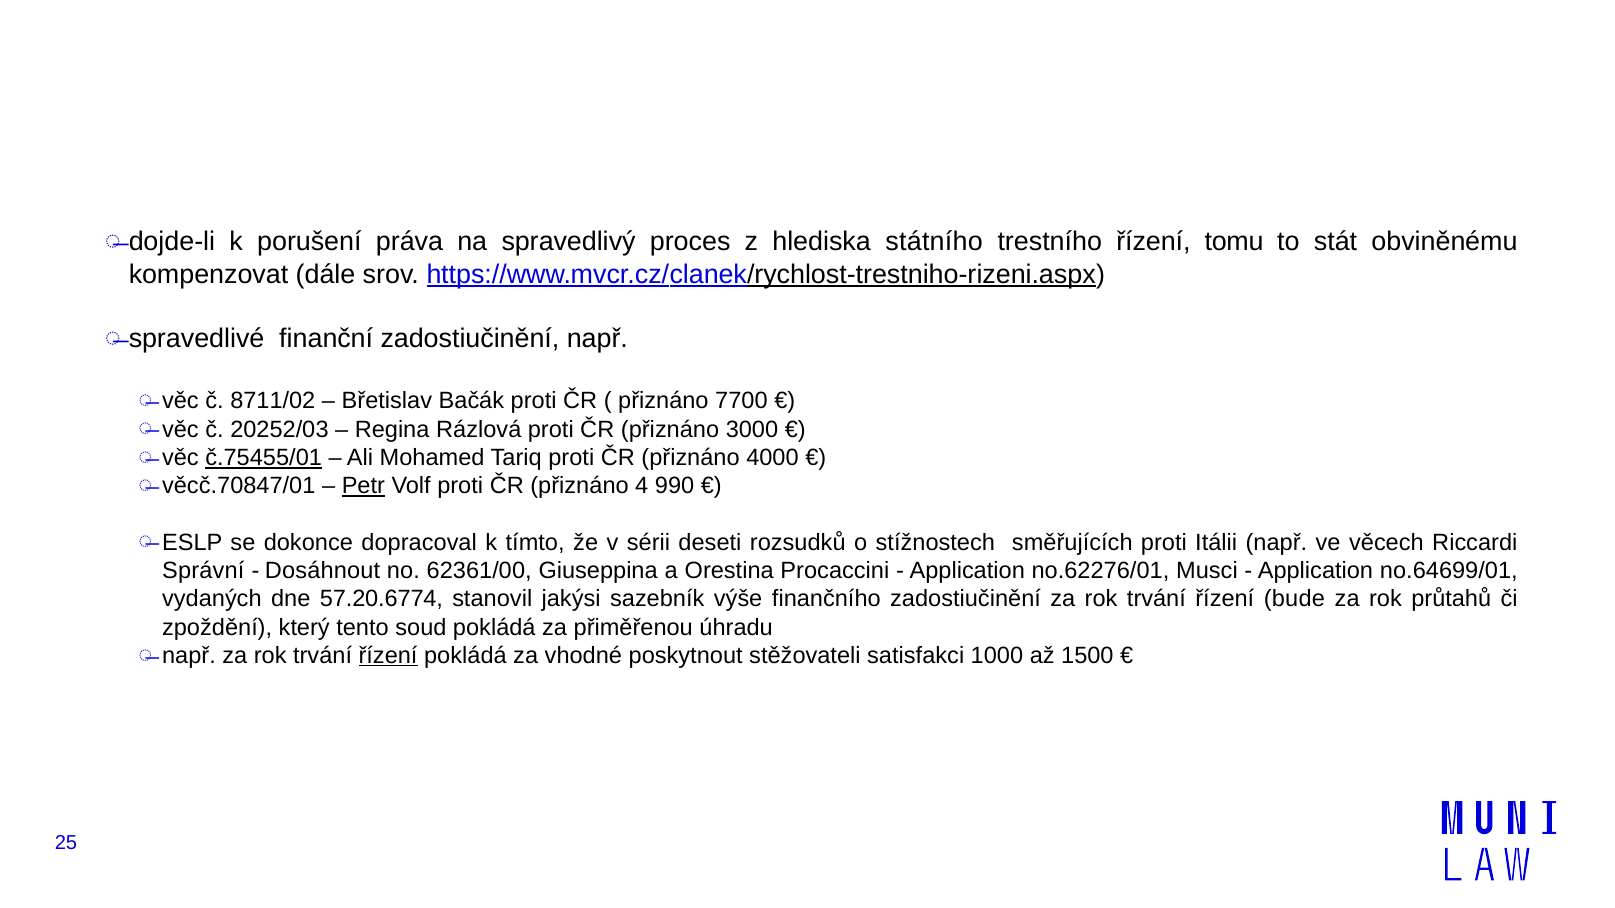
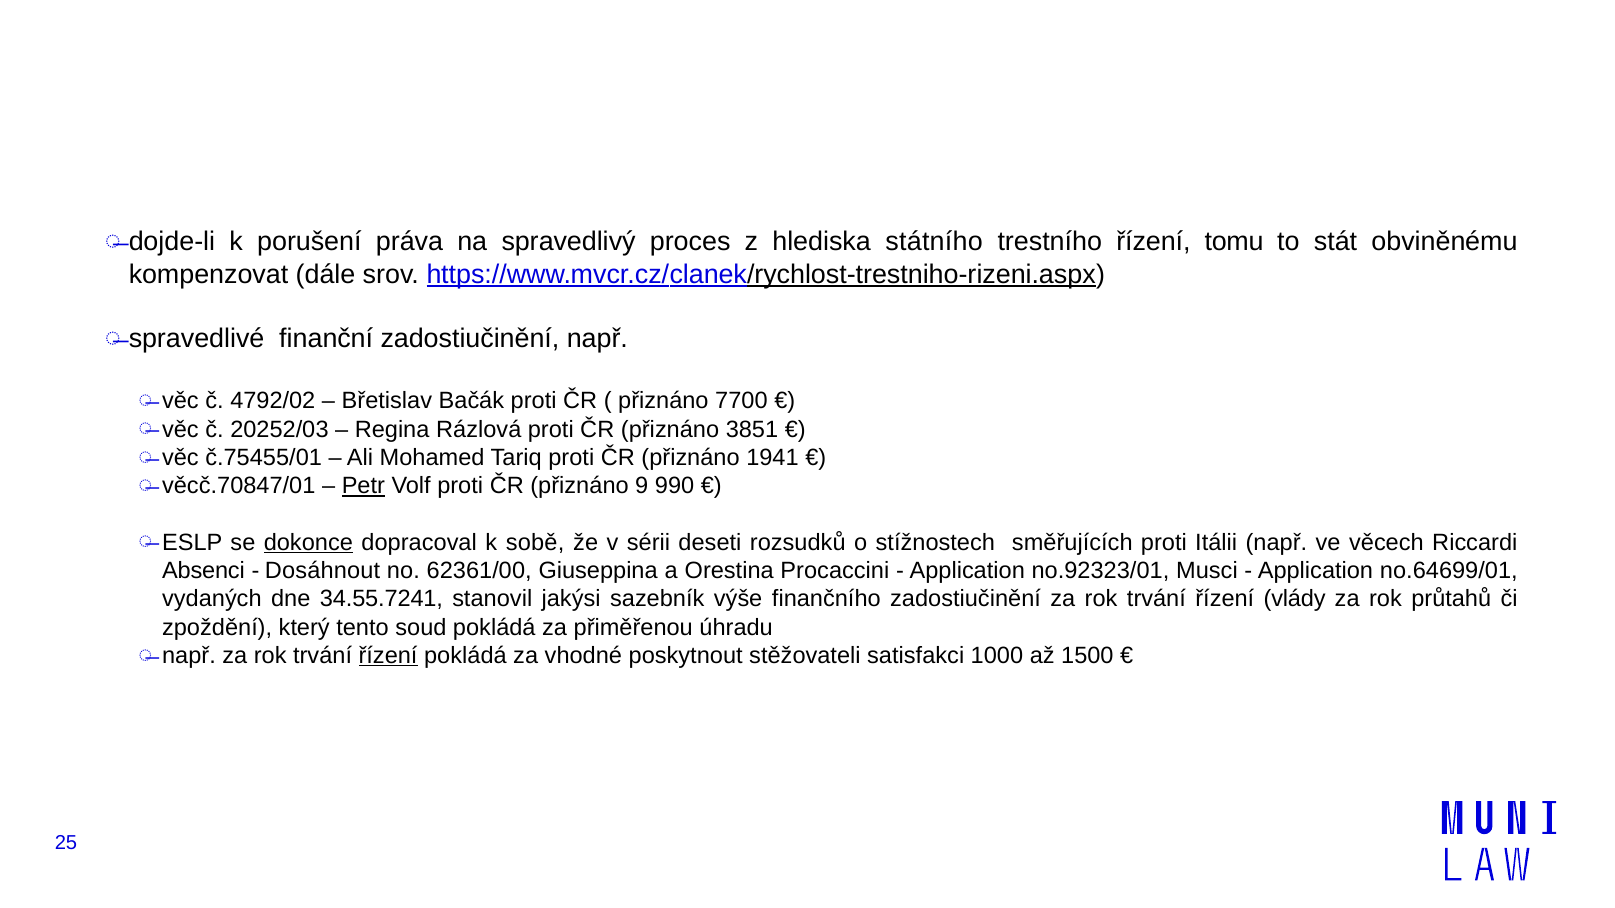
8711/02: 8711/02 -> 4792/02 (273, 401)
3000: 3000 -> 3851 (752, 430)
č.75455/01 underline: present -> none (264, 458)
4000: 4000 -> 1941 (772, 458)
4: 4 -> 9 (642, 486)
dokonce underline: none -> present (308, 543)
tímto: tímto -> sobě (535, 543)
Správní: Správní -> Absenci (203, 571)
no.62276/01: no.62276/01 -> no.92323/01 (1100, 571)
57.20.6774: 57.20.6774 -> 34.55.7241 (381, 599)
bude: bude -> vlády (1295, 599)
